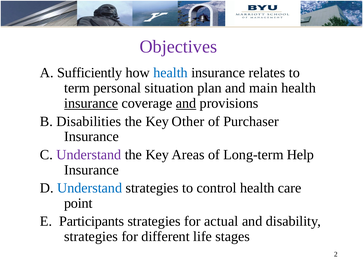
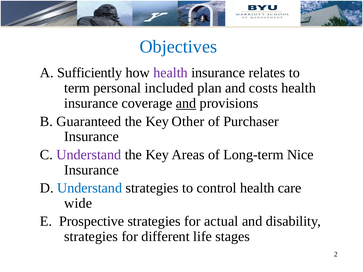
Objectives colour: purple -> blue (178, 47)
health colour: blue -> purple (171, 73)
situation: situation -> included (169, 88)
main: main -> costs (263, 88)
insurance underline: present -> none (91, 103)
Disabilities: Disabilities -> Guaranteed (89, 121)
Help: Help -> Nice (300, 155)
point: point -> wide (78, 203)
Participants: Participants -> Prospective (92, 221)
